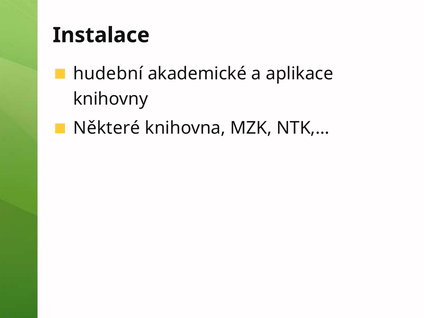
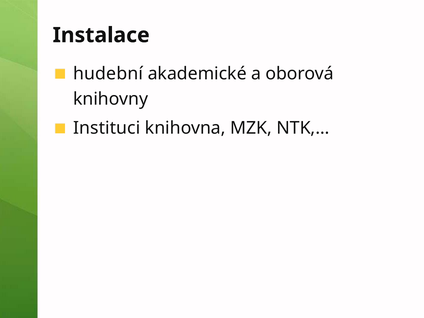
aplikace: aplikace -> oborová (300, 74)
Některé: Některé -> Instituci (107, 128)
